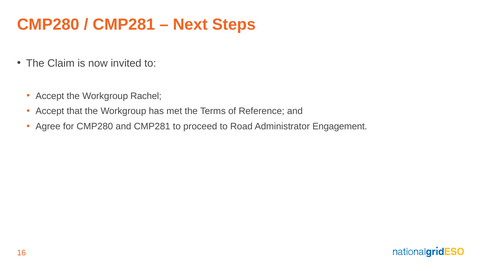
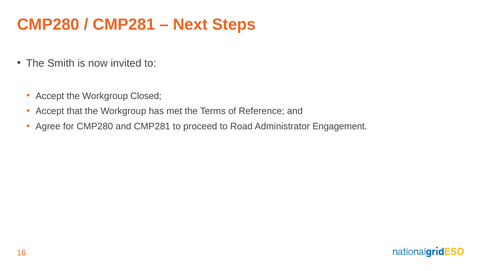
Claim: Claim -> Smith (61, 63)
Rachel: Rachel -> Closed (146, 96)
